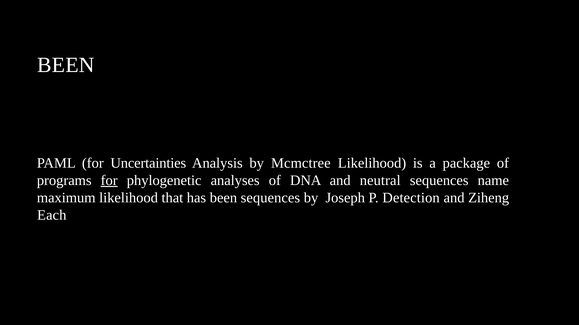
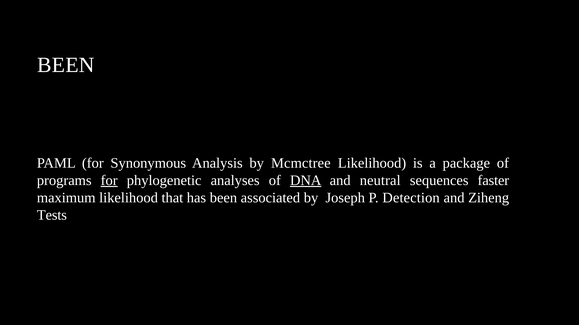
Uncertainties: Uncertainties -> Synonymous (148, 163)
DNA underline: none -> present (306, 181)
name: name -> faster (493, 181)
been sequences: sequences -> associated (270, 198)
Each: Each -> Tests (52, 215)
